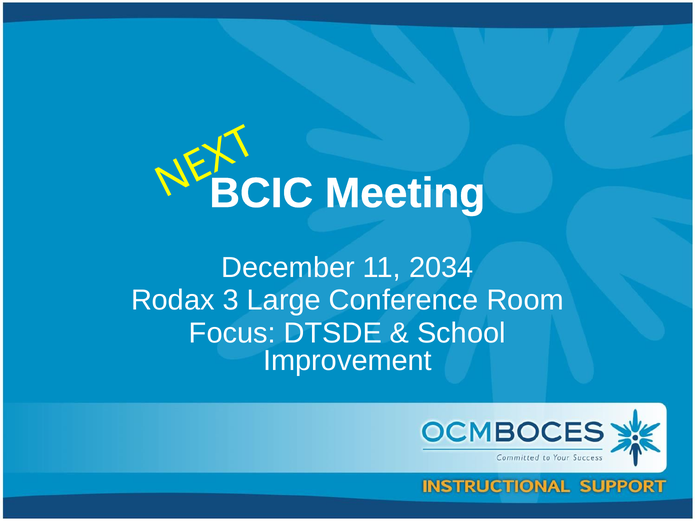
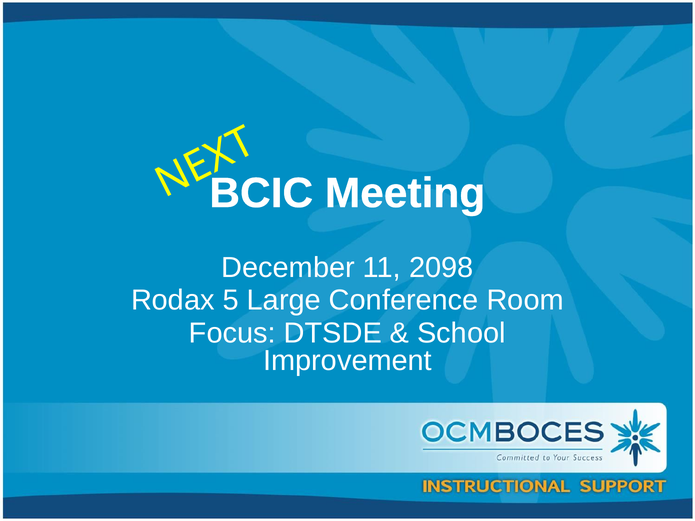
2034: 2034 -> 2098 (441, 268)
3: 3 -> 5 (231, 300)
